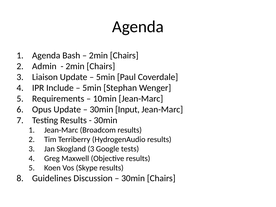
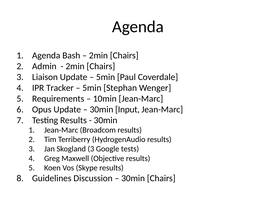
Include: Include -> Tracker (60, 88)
